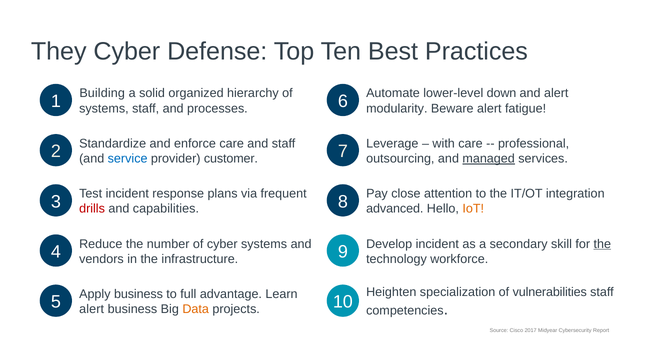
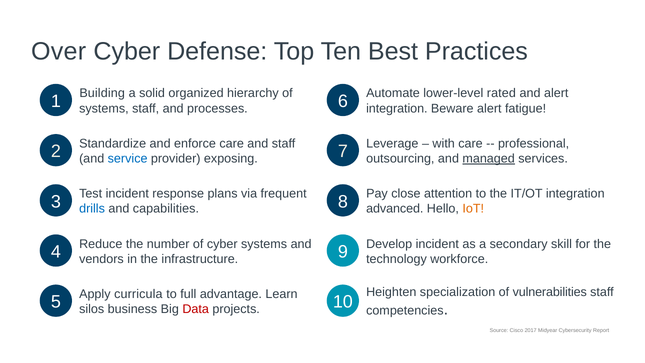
They: They -> Over (59, 52)
down: down -> rated (501, 93)
modularity: modularity -> integration (397, 108)
customer: customer -> exposing (231, 159)
drills colour: red -> blue (92, 209)
the underline: present -> none (602, 244)
Apply business: business -> curricula (138, 294)
alert: alert -> silos (92, 309)
Data colour: orange -> red (196, 309)
